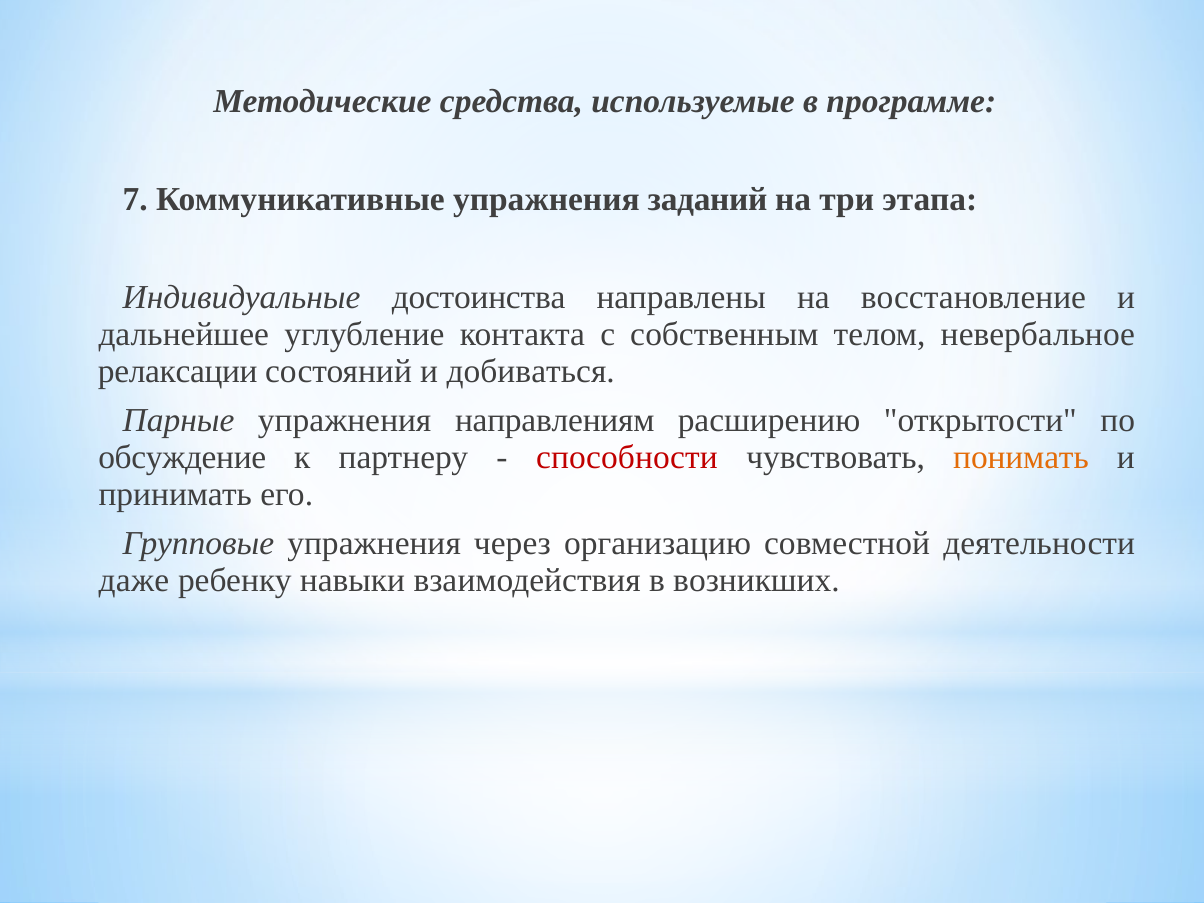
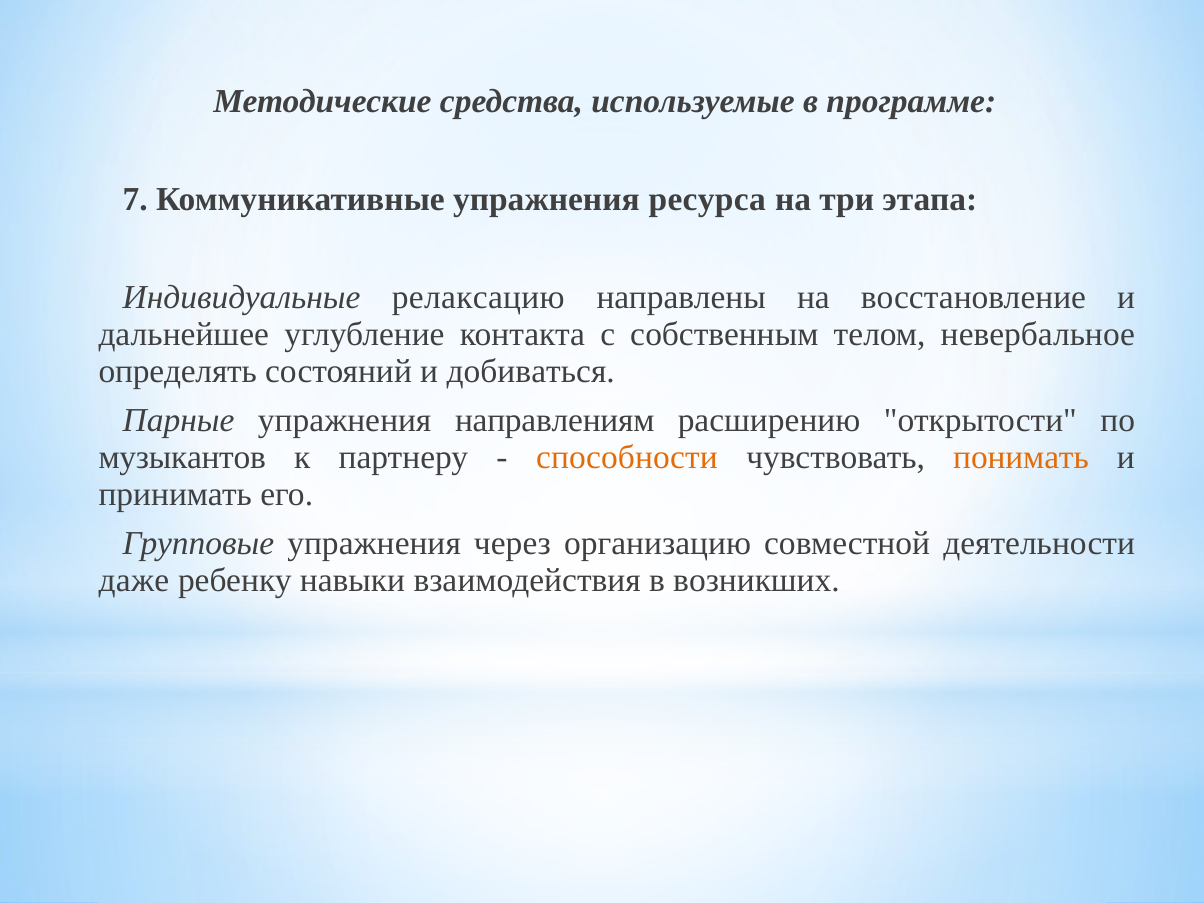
заданий: заданий -> ресурса (707, 200)
достоинства: достоинства -> релаксацию (478, 297)
релаксации: релаксации -> определять (178, 371)
обсуждение: обсуждение -> музыкантов (182, 457)
способности colour: red -> orange (627, 457)
